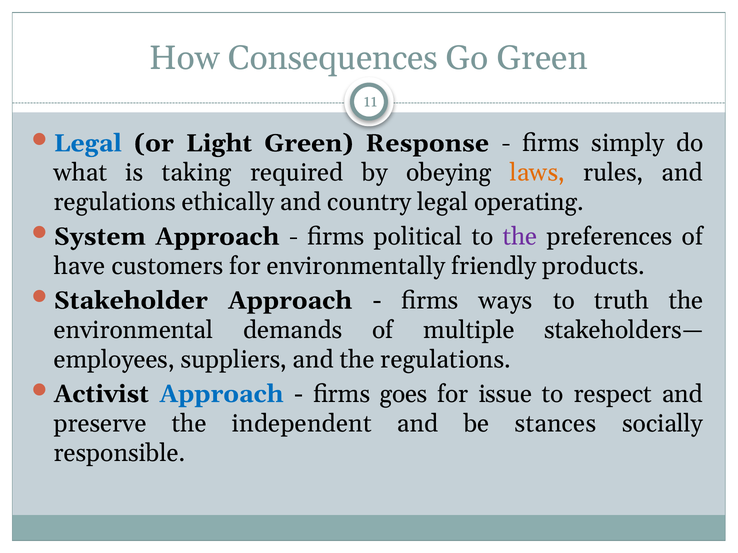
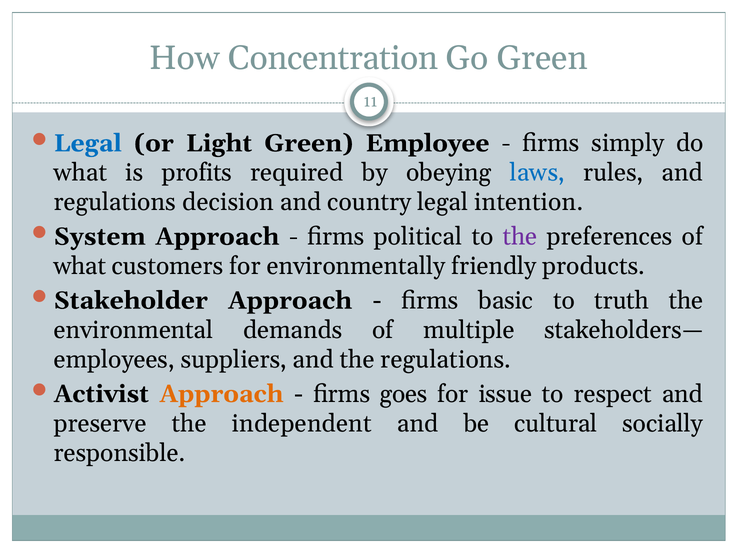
Consequences: Consequences -> Concentration (333, 58)
Response: Response -> Employee (427, 143)
taking: taking -> profits (197, 173)
laws colour: orange -> blue (537, 173)
ethically: ethically -> decision (228, 202)
operating: operating -> intention (529, 202)
have: have -> what (80, 266)
ways: ways -> basic (506, 301)
Approach colour: blue -> orange (221, 394)
stances: stances -> cultural (556, 424)
